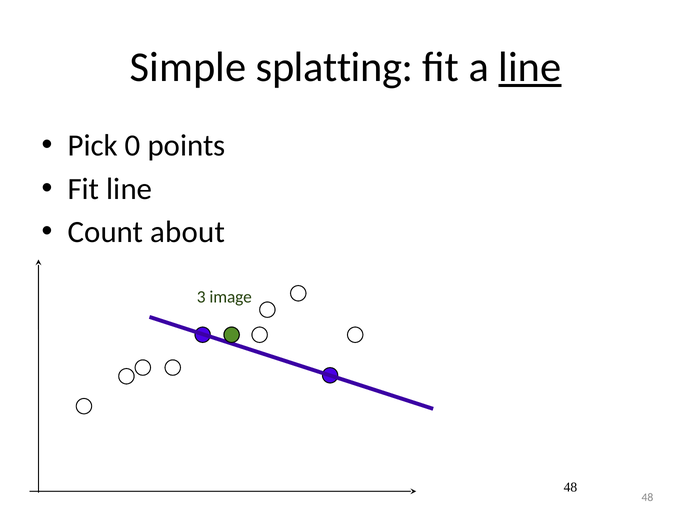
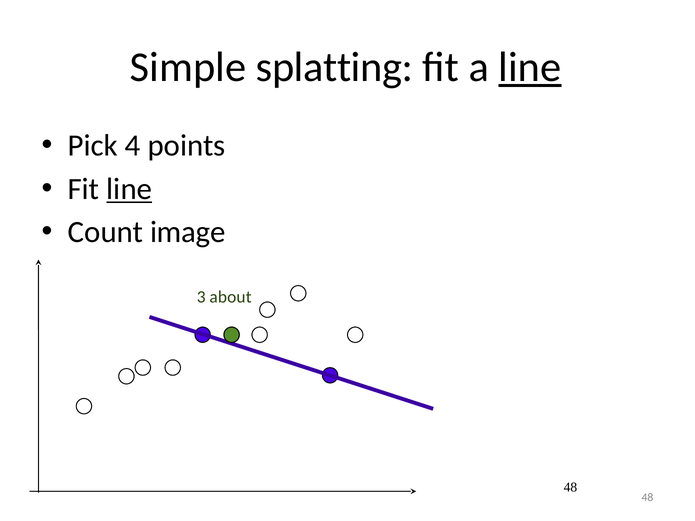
0: 0 -> 4 (133, 146)
line underline: none -> present (129, 189)
about: about -> image (188, 232)
image: image -> about (230, 297)
